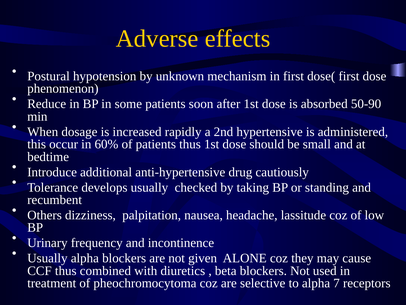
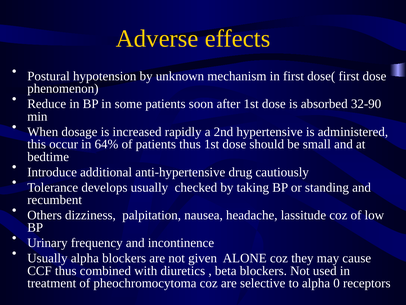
50-90: 50-90 -> 32-90 (366, 104)
60%: 60% -> 64% (106, 144)
7: 7 -> 0 (337, 283)
